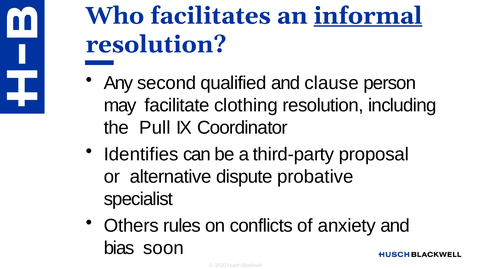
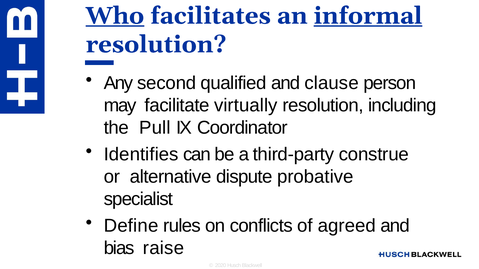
Who underline: none -> present (115, 16)
clothing: clothing -> virtually (246, 105)
proposal: proposal -> construe (374, 155)
Others: Others -> Define (131, 226)
anxiety: anxiety -> agreed (347, 226)
soon: soon -> raise (164, 249)
